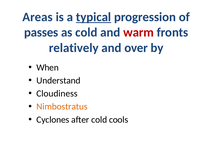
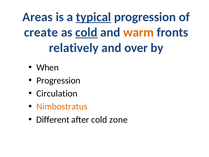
passes: passes -> create (41, 32)
cold underline: none -> present (86, 32)
warm colour: red -> orange (139, 32)
Understand: Understand -> Progression (58, 80)
Cloudiness: Cloudiness -> Circulation (57, 93)
Cyclones: Cyclones -> Different (53, 119)
cools: cools -> zone (118, 119)
